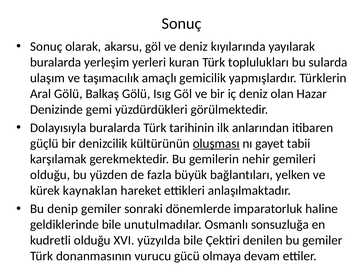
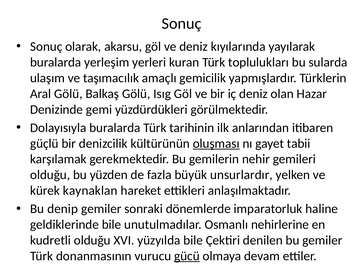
bağlantıları: bağlantıları -> unsurlardır (241, 175)
sonsuzluğa: sonsuzluğa -> nehirlerine (280, 225)
gücü underline: none -> present (187, 256)
